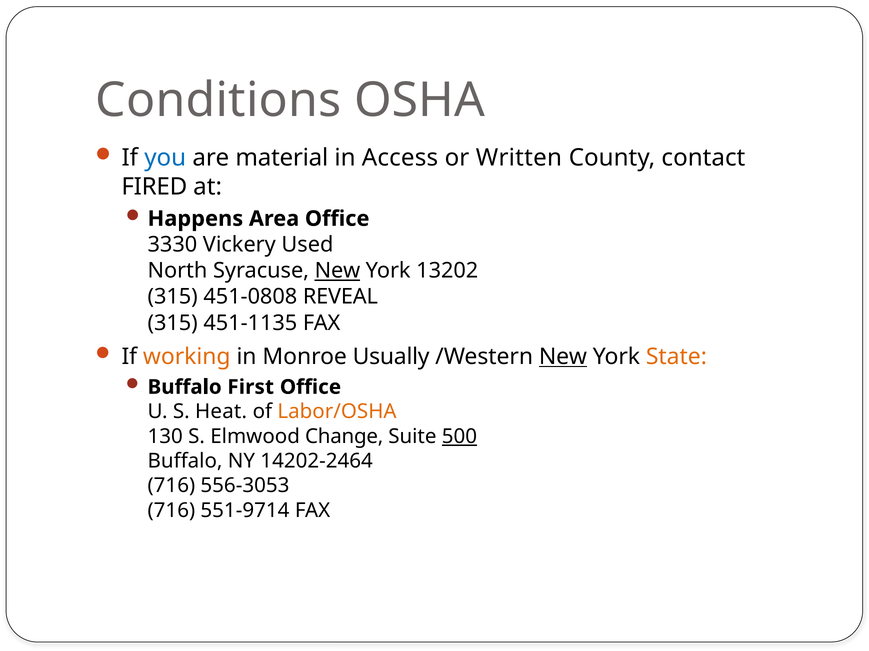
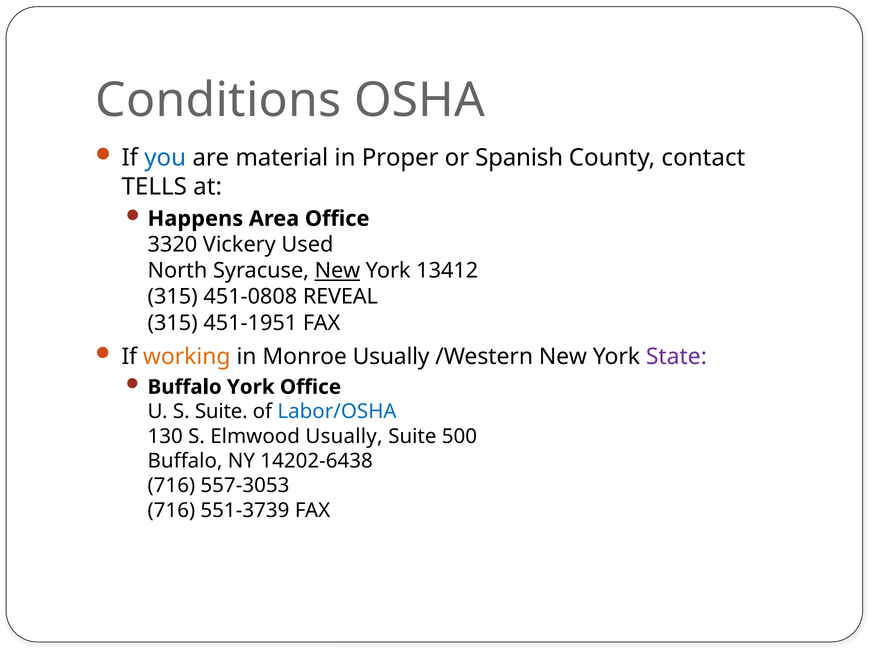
Access: Access -> Proper (400, 158)
Written: Written -> Spanish (519, 158)
FIRED: FIRED -> TELLS (154, 187)
3330: 3330 -> 3320 (172, 245)
13202: 13202 -> 13412 (447, 271)
451-1135: 451-1135 -> 451-1951 (250, 323)
New underline: present -> none (563, 357)
State colour: orange -> purple (676, 357)
Buffalo First: First -> York (251, 387)
S Heat: Heat -> Suite (221, 412)
Labor/OSHA colour: orange -> blue (337, 412)
Elmwood Change: Change -> Usually (344, 437)
500 underline: present -> none (459, 437)
14202-2464: 14202-2464 -> 14202-6438 (317, 461)
556-3053: 556-3053 -> 557-3053 (245, 486)
551-9714: 551-9714 -> 551-3739 (245, 511)
